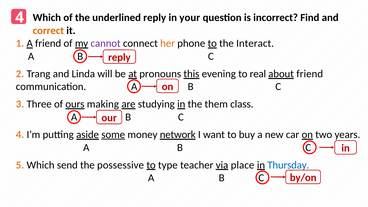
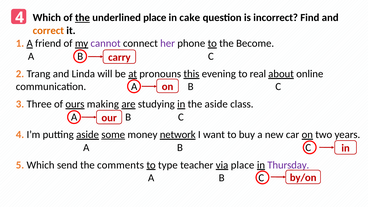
the underline: none -> present (82, 18)
underlined reply: reply -> place (155, 18)
your: your -> cake (190, 18)
her colour: orange -> purple (168, 43)
Interact: Interact -> Become (255, 43)
reply: reply -> carry (119, 57)
about friend: friend -> online (310, 74)
the them: them -> aside (216, 104)
possessive: possessive -> comments (121, 165)
Thursday colour: blue -> purple (288, 165)
